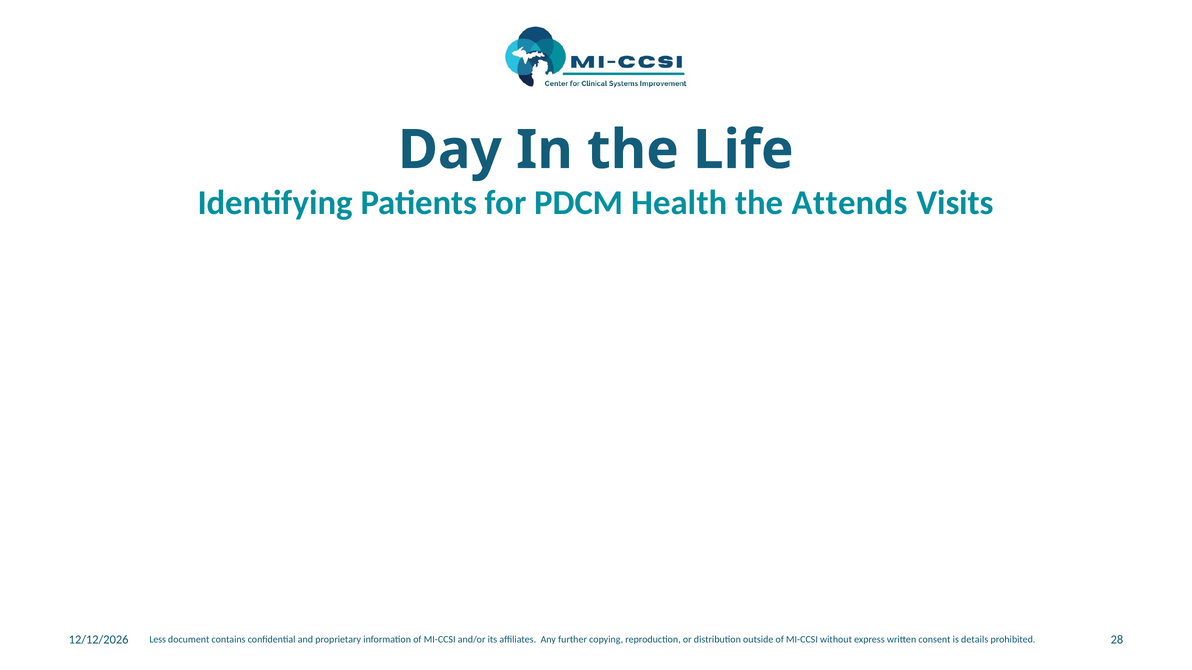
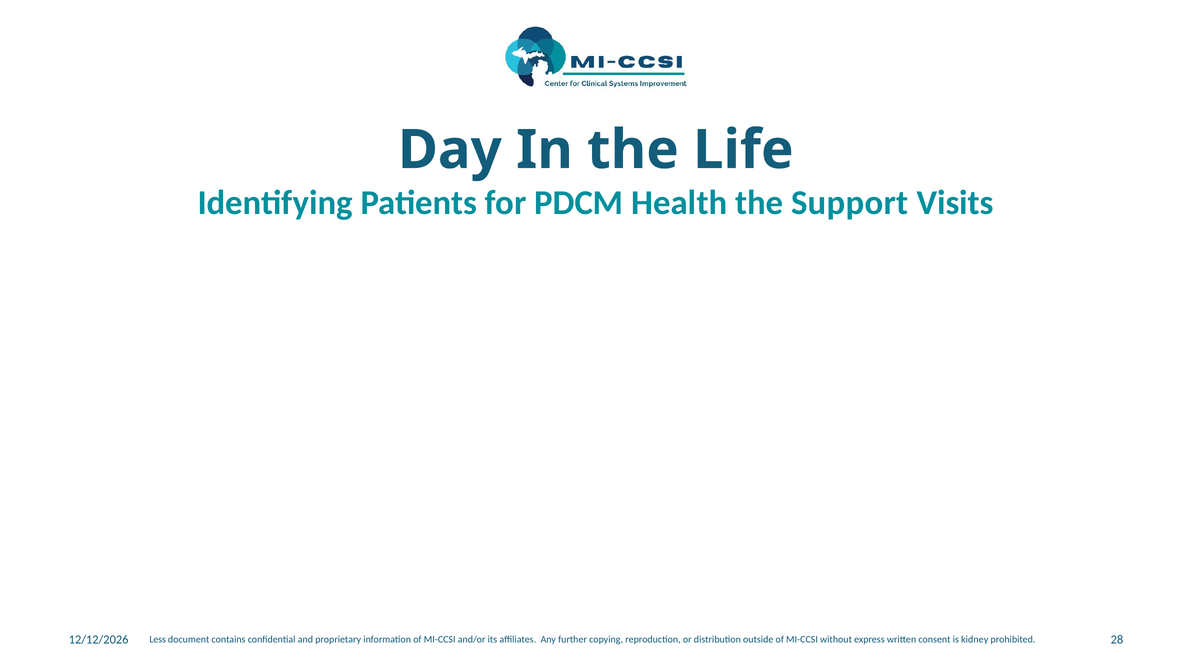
Attends: Attends -> Support (850, 203)
details: details -> kidney (975, 640)
